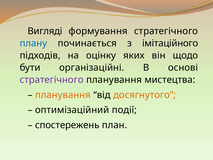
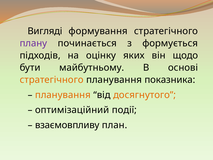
плану colour: blue -> purple (33, 43)
імітаційного: імітаційного -> формується (170, 43)
організаційні: організаційні -> майбутньому (92, 67)
стратегічного colour: purple -> orange (52, 80)
мистецтва: мистецтва -> показника (170, 80)
спостережень: спостережень -> взаємовпливу (67, 125)
